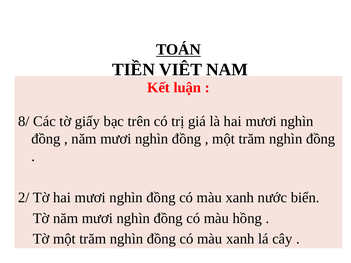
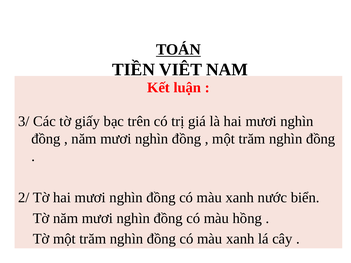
8/: 8/ -> 3/ (24, 121)
